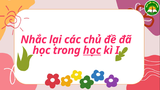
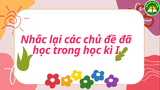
học underline: present -> none (92, 50)
